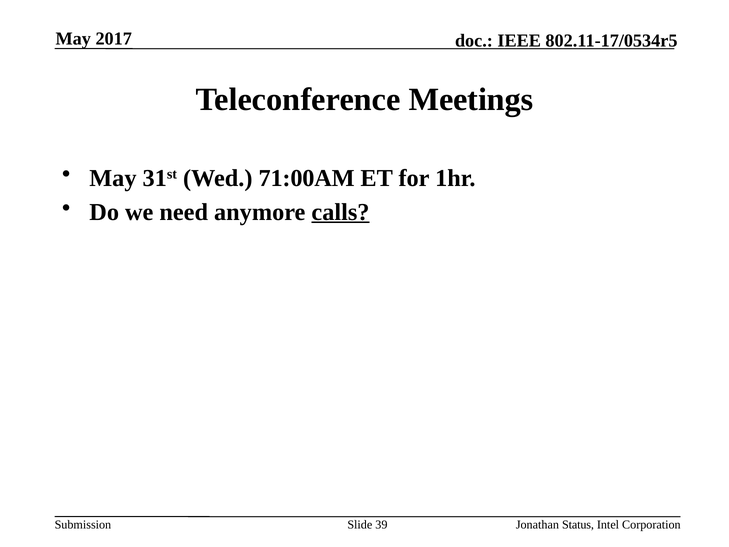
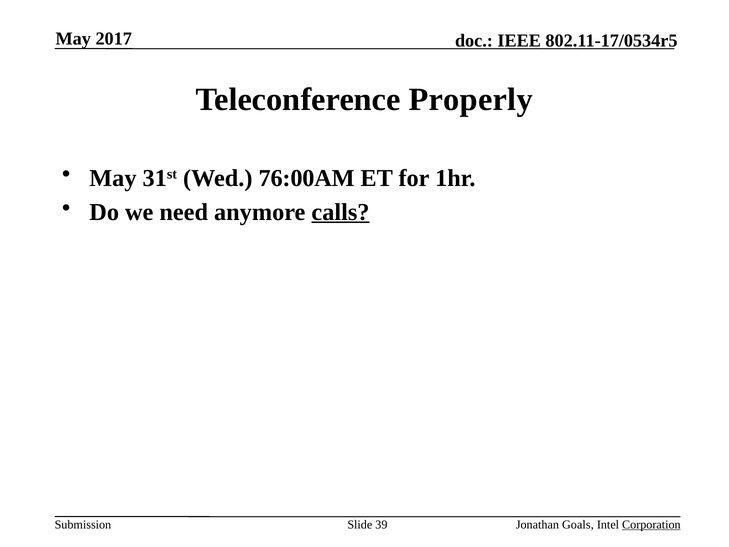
Meetings: Meetings -> Properly (471, 99)
71:00AM: 71:00AM -> 76:00AM (307, 178)
Status: Status -> Goals (578, 524)
Corporation underline: none -> present (651, 524)
